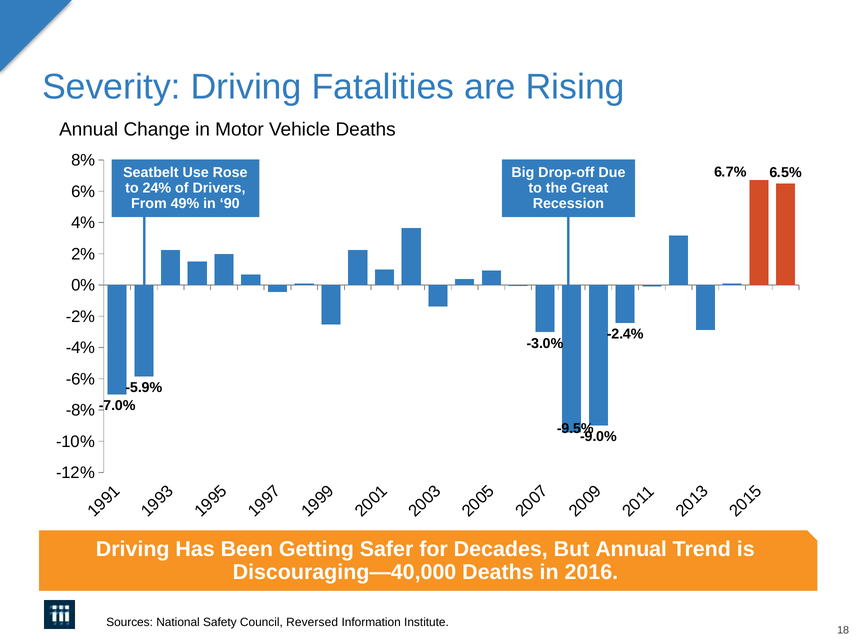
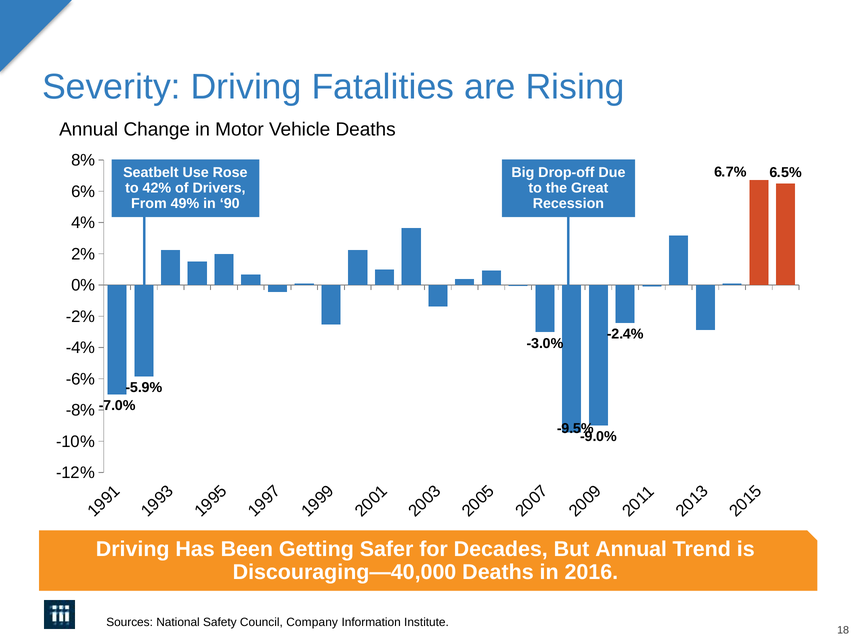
24%: 24% -> 42% (157, 188)
Reversed: Reversed -> Company (312, 622)
